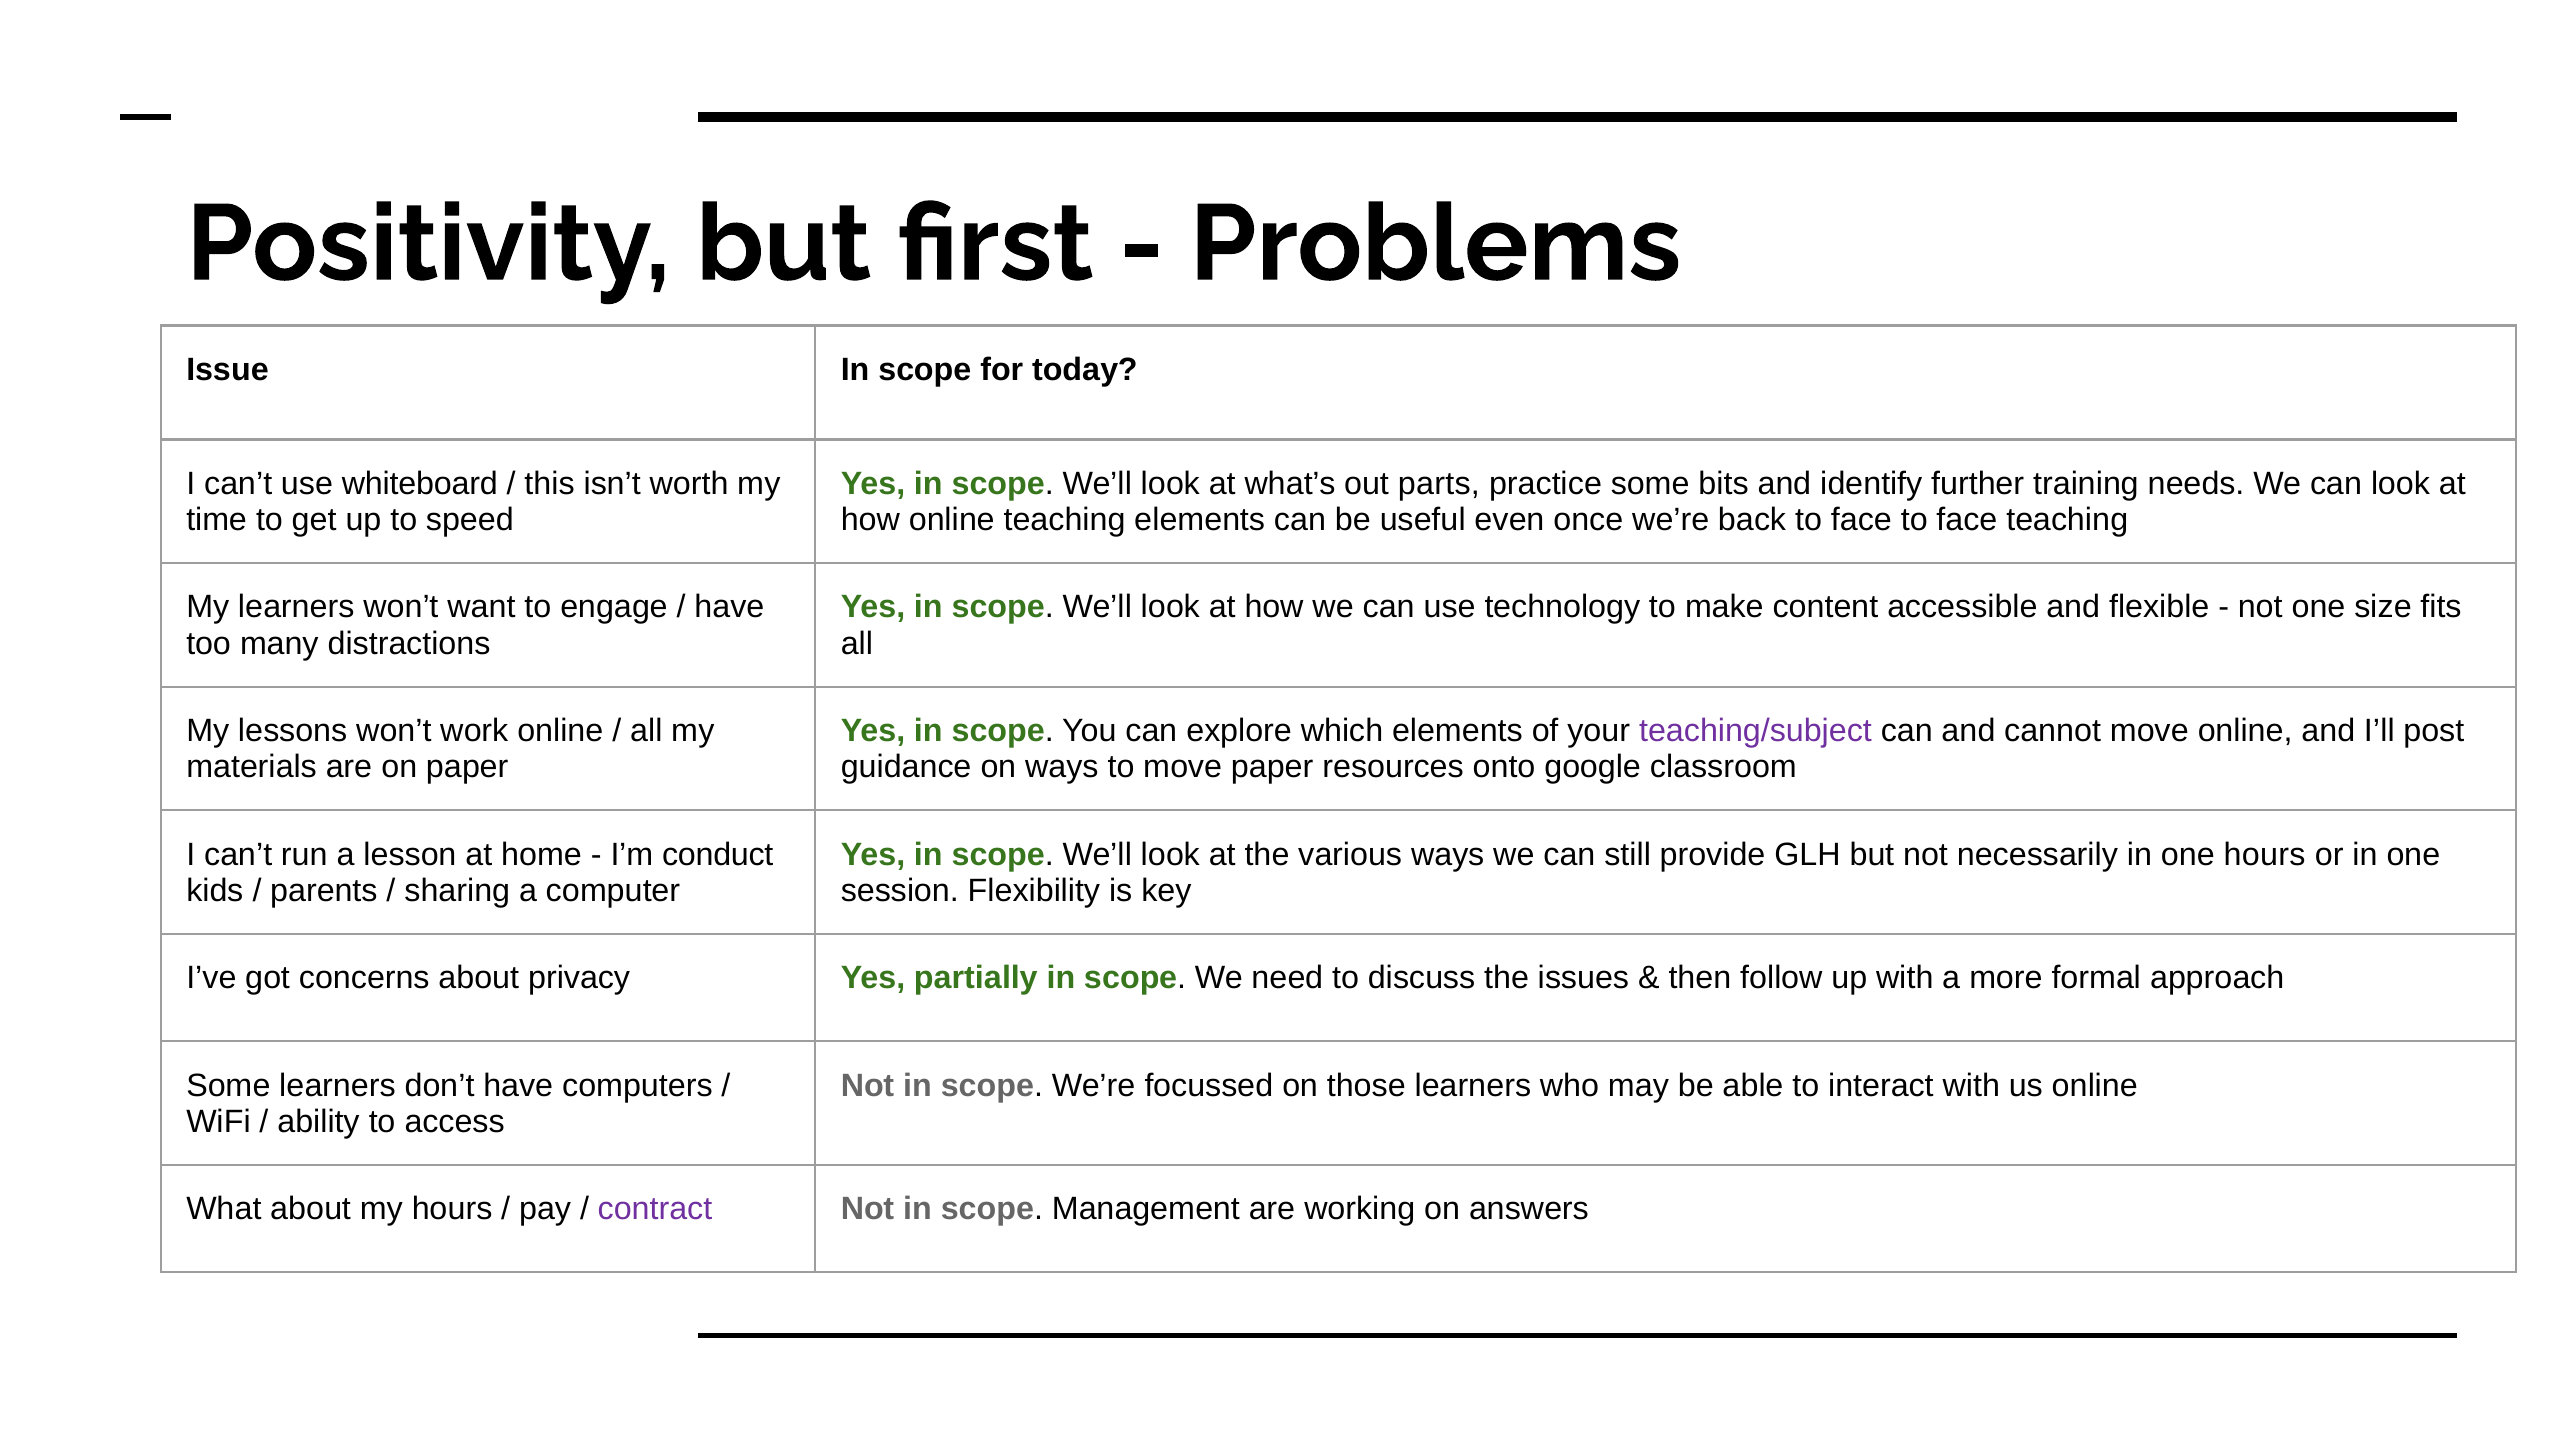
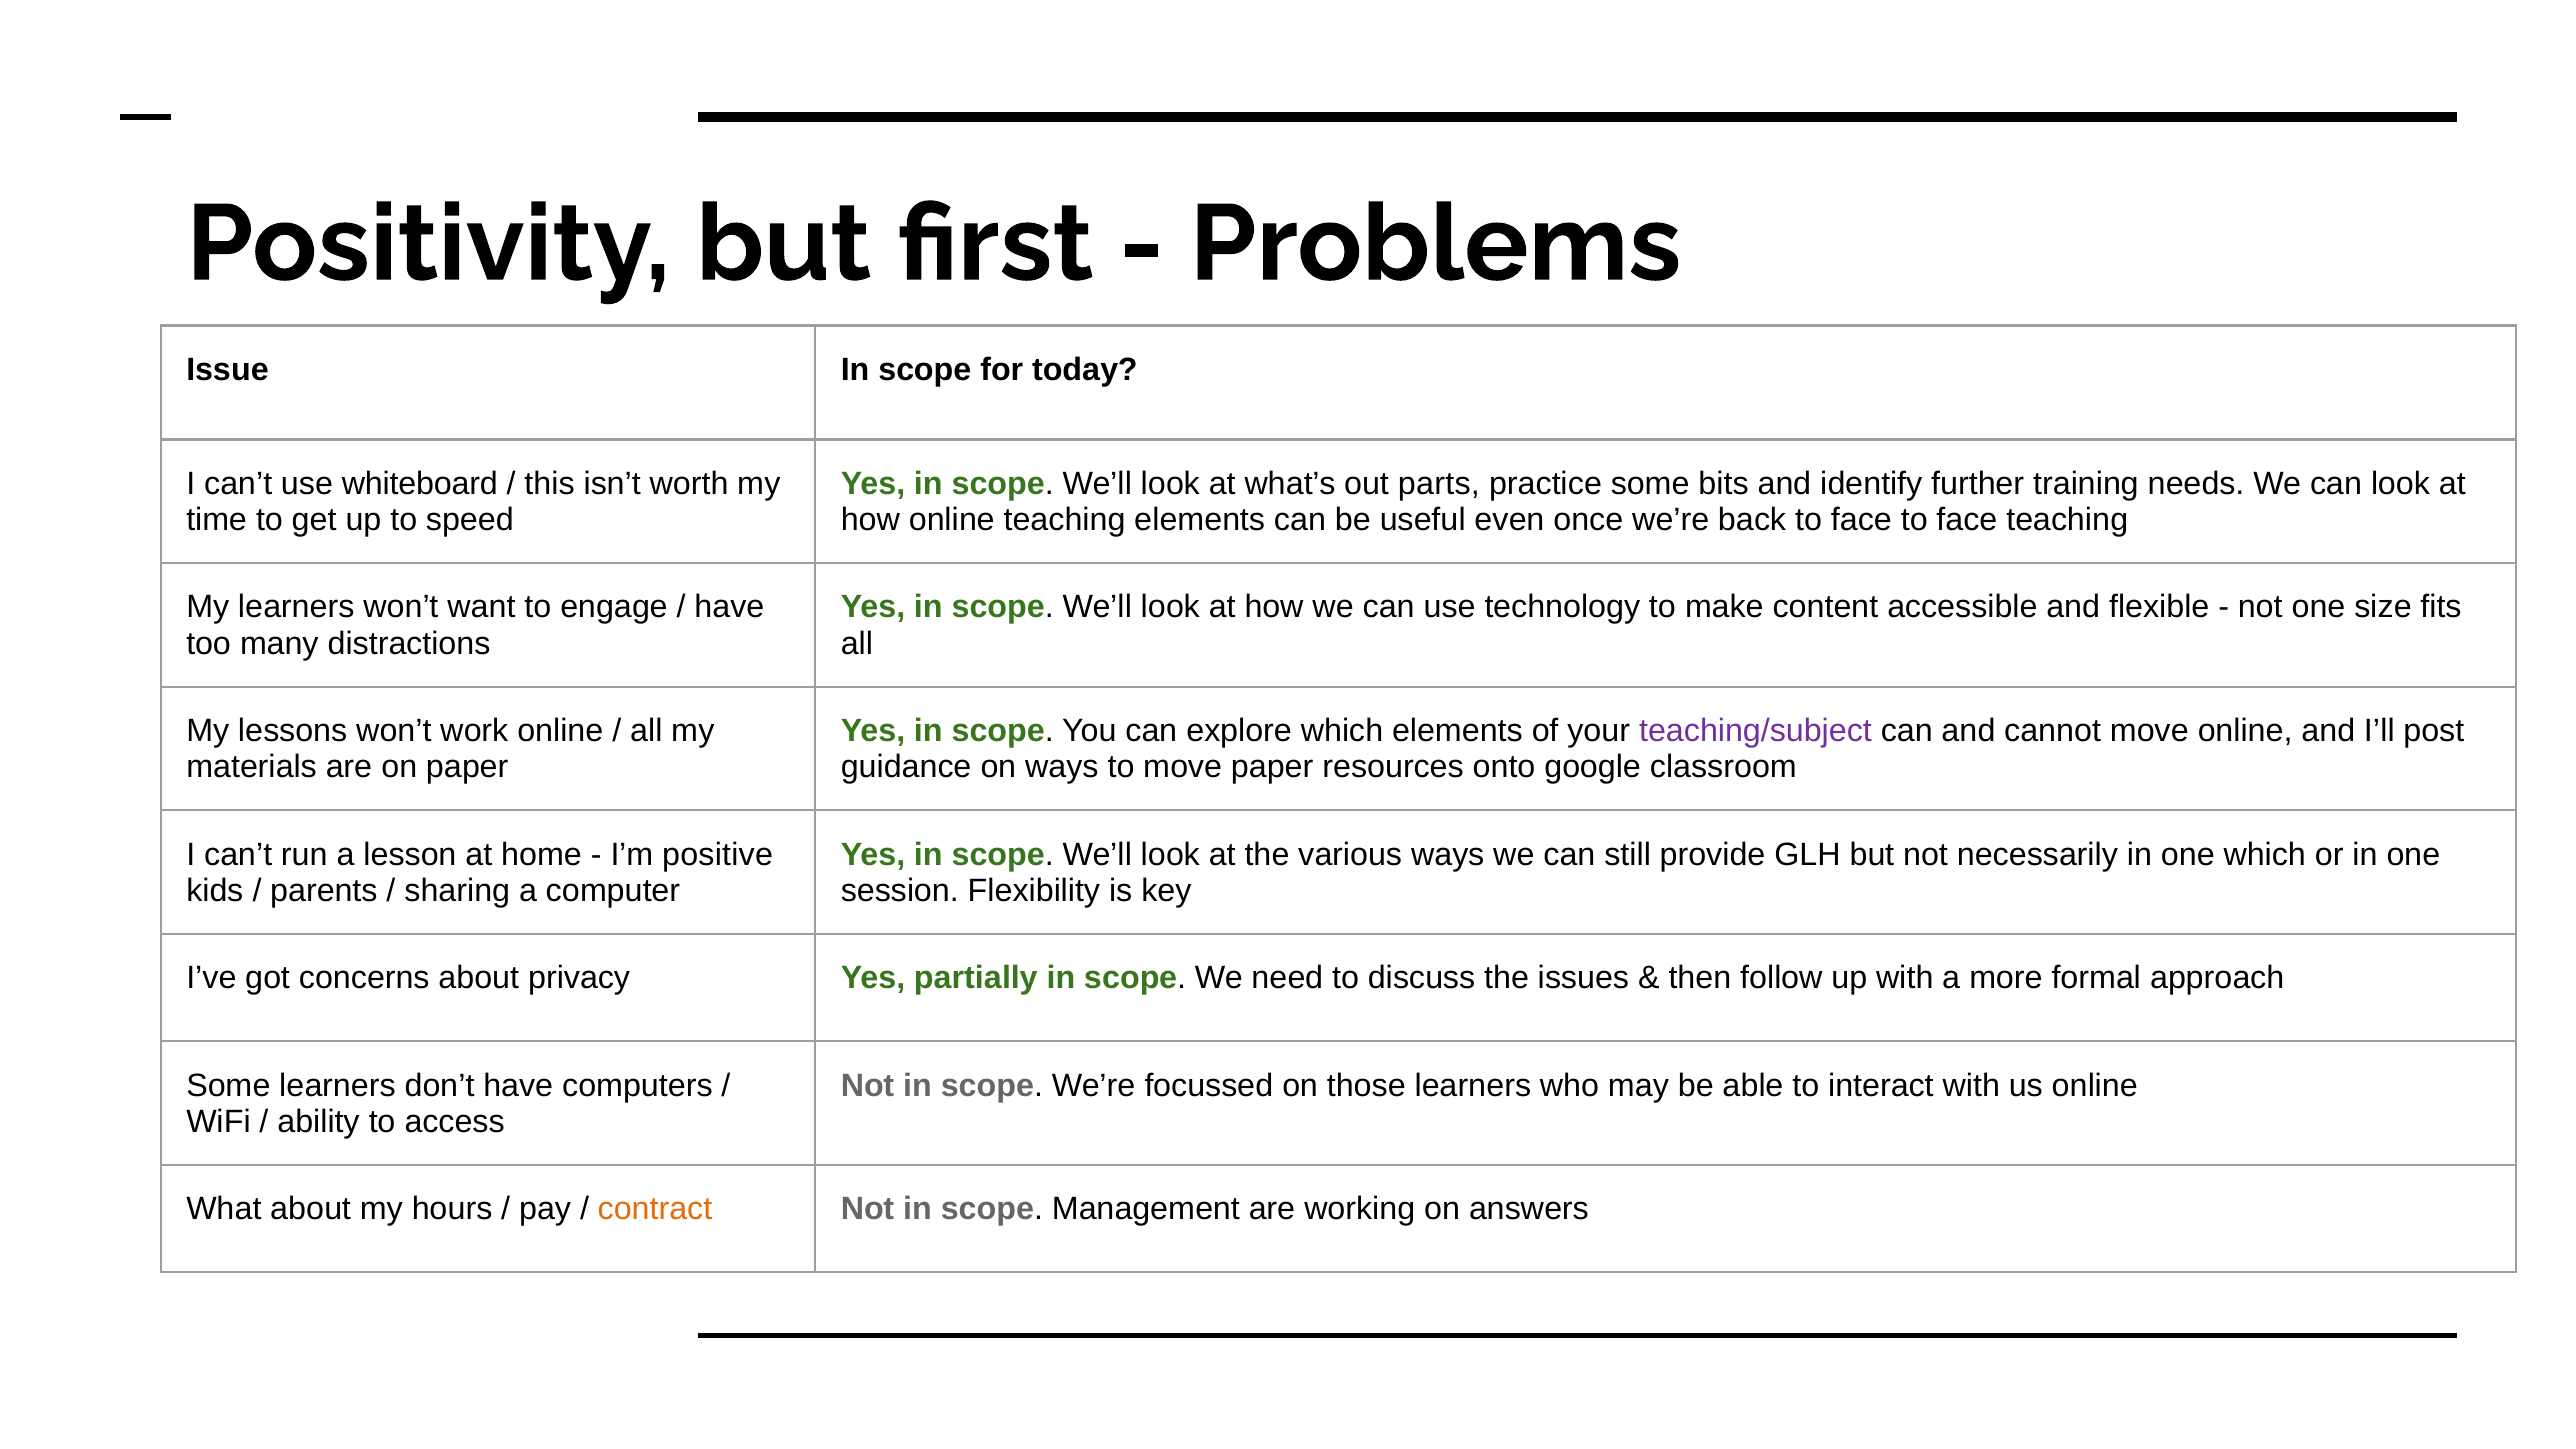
conduct: conduct -> positive (718, 855)
one hours: hours -> which (2265, 855)
contract colour: purple -> orange (655, 1209)
